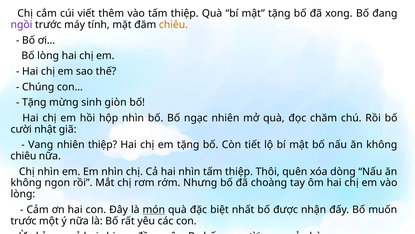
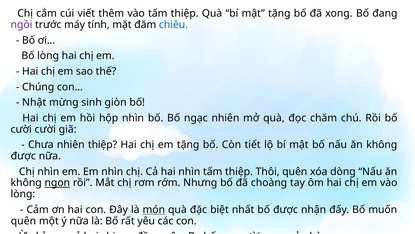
chiêu colour: orange -> blue (173, 25)
Tặng: Tặng -> Nhật (34, 102)
cười nhật: nhật -> cười (45, 129)
Vang: Vang -> Chưa (41, 145)
chiêu: chiêu -> được (23, 156)
ngon underline: none -> present (57, 182)
trước: trước -> quên (23, 220)
